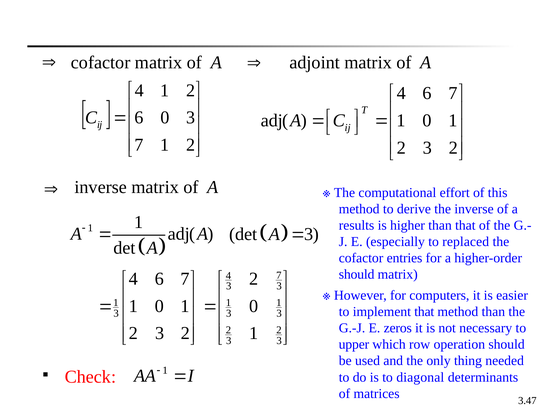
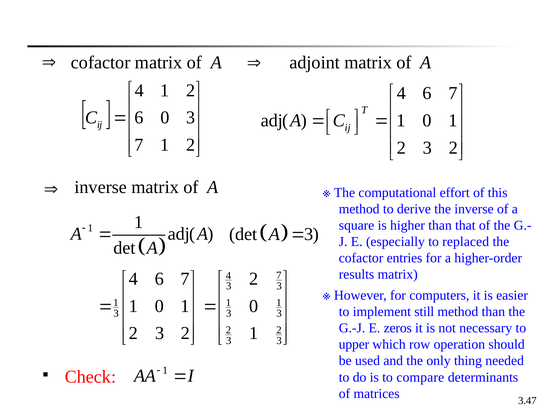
results: results -> square (357, 225)
should: should -> results (357, 274)
implement that: that -> still (424, 312)
diagonal: diagonal -> compare (420, 377)
